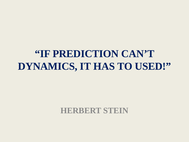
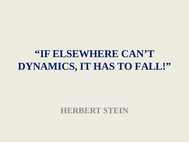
PREDICTION: PREDICTION -> ELSEWHERE (86, 54)
USED: USED -> FALL (153, 66)
